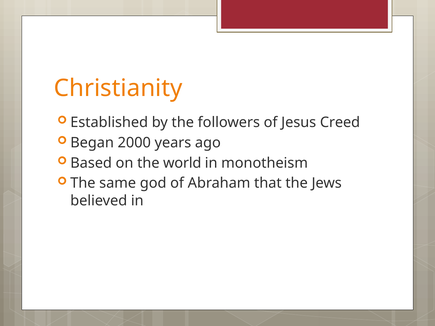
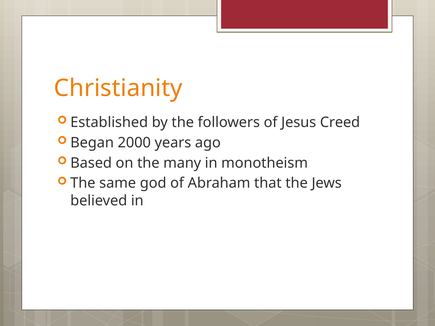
world: world -> many (182, 163)
